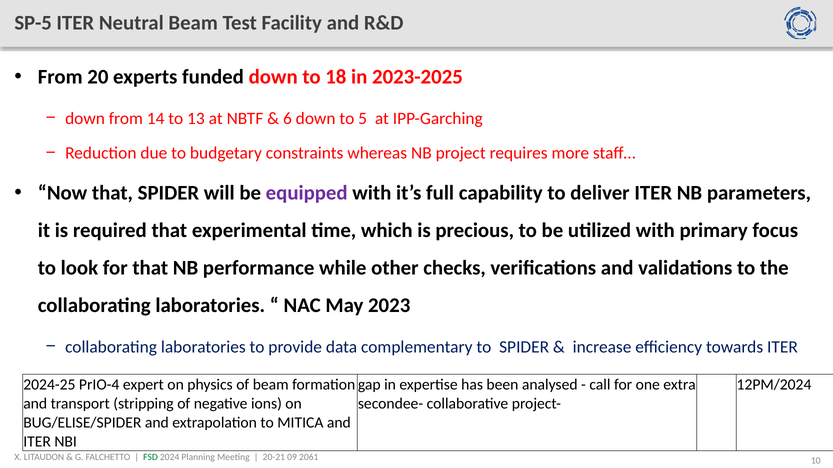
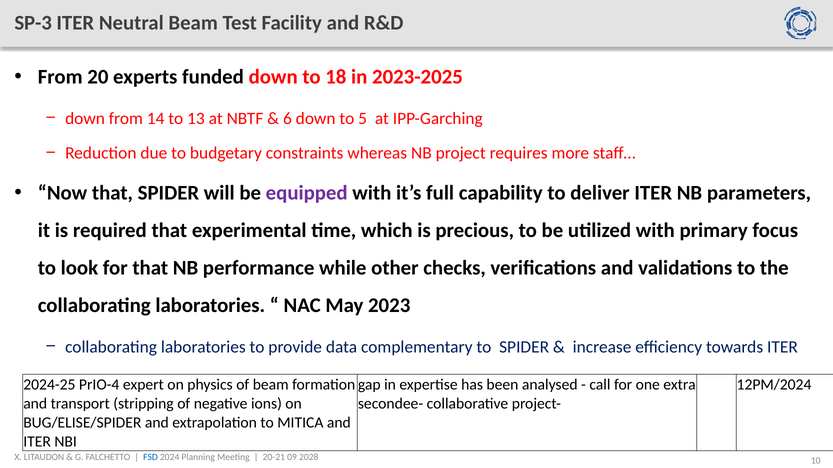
SP-5: SP-5 -> SP-3 (33, 23)
FSD colour: green -> blue (150, 458)
2061: 2061 -> 2028 (309, 458)
